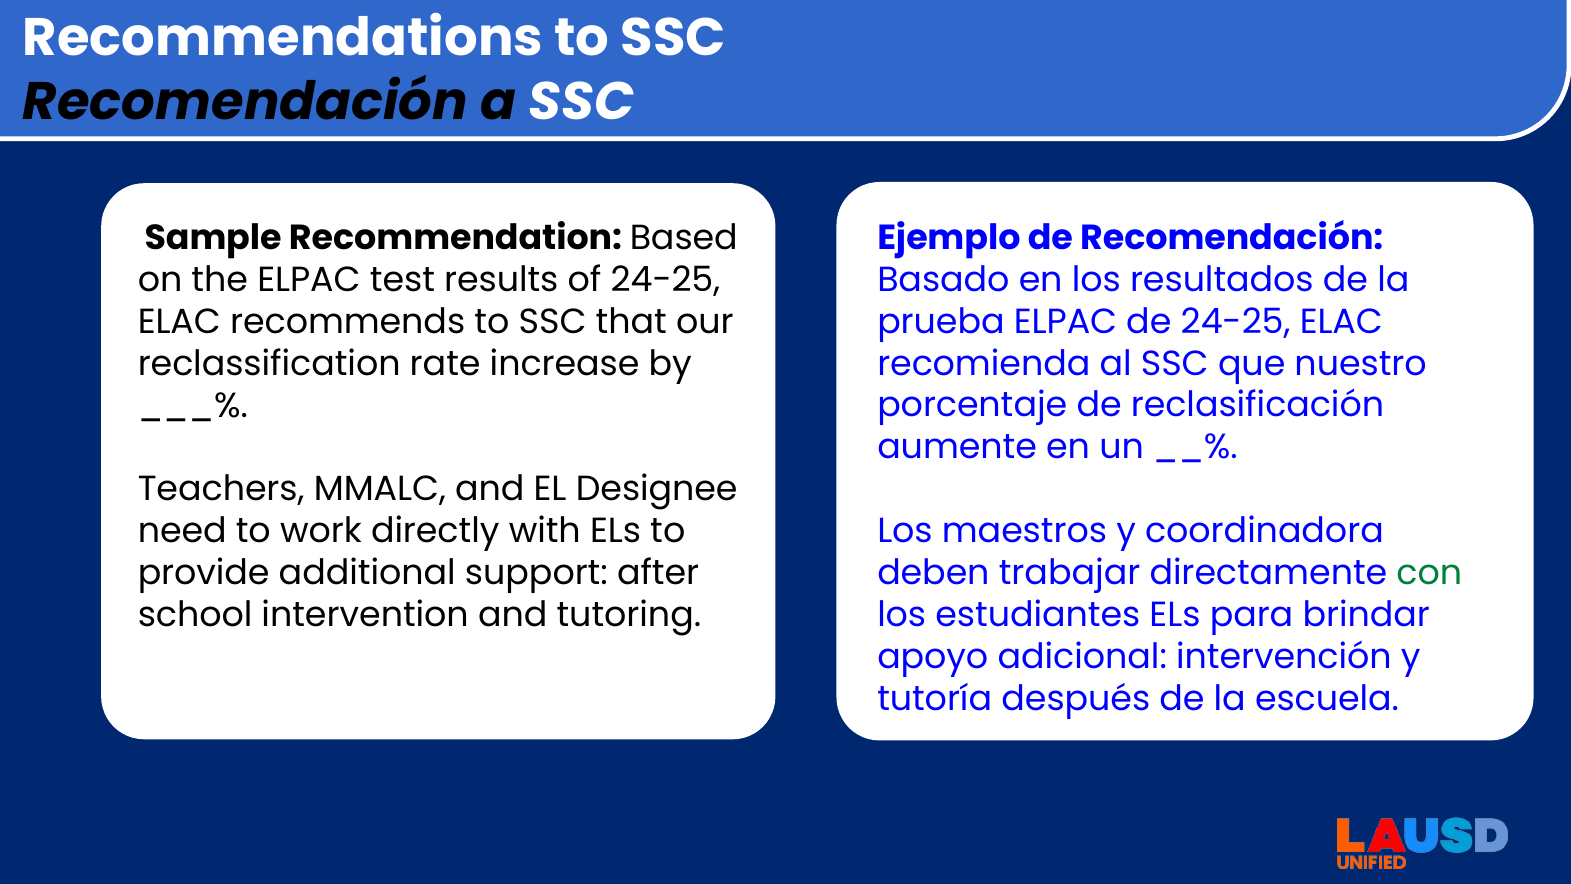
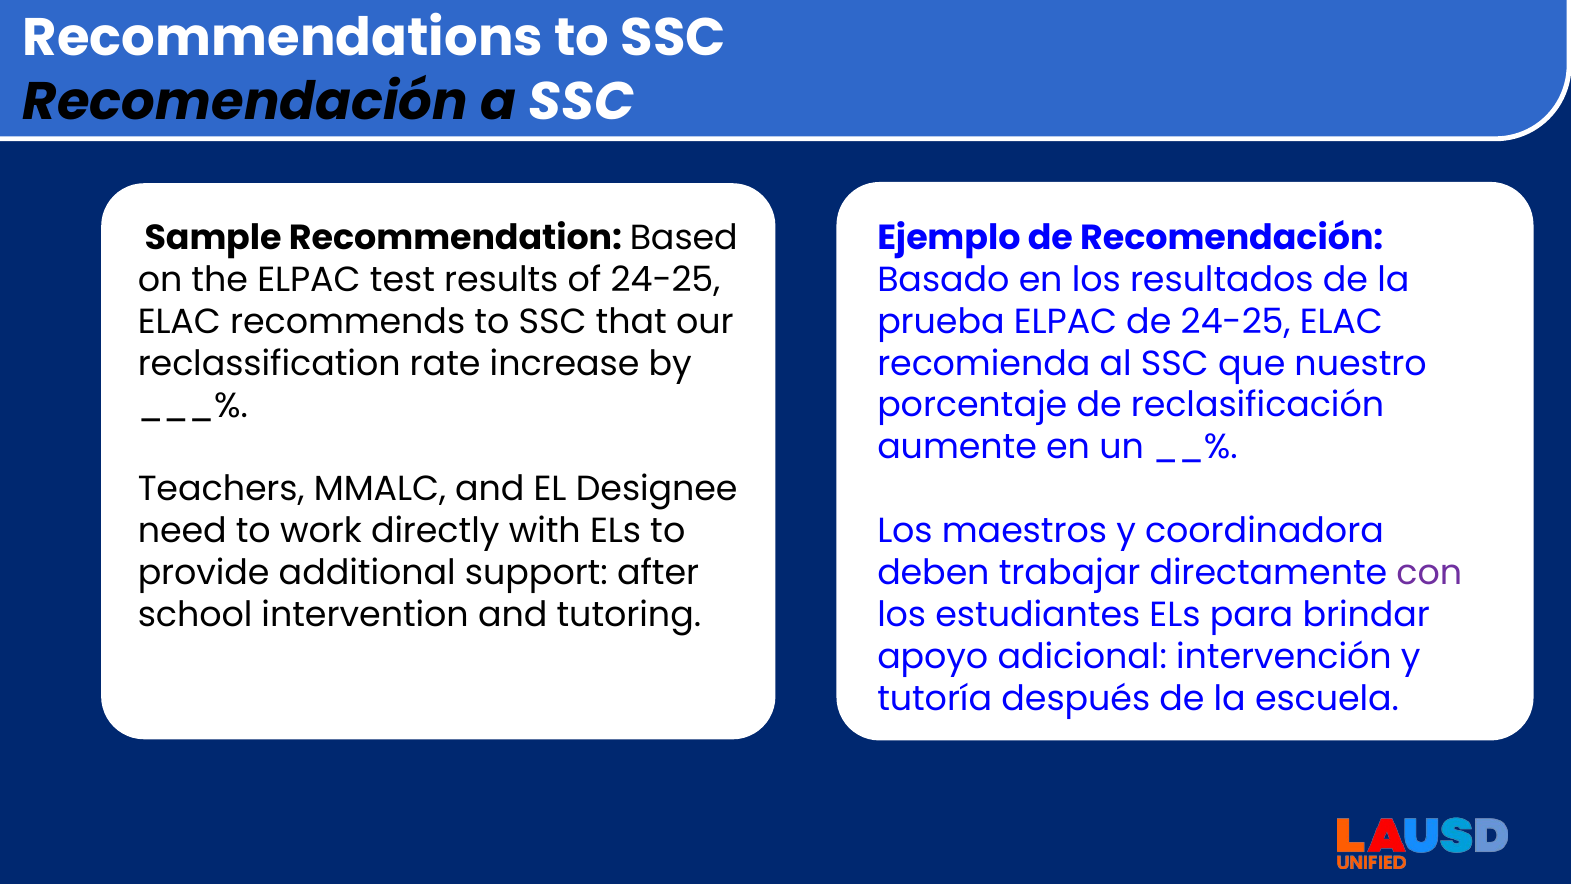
con colour: green -> purple (1429, 573)
